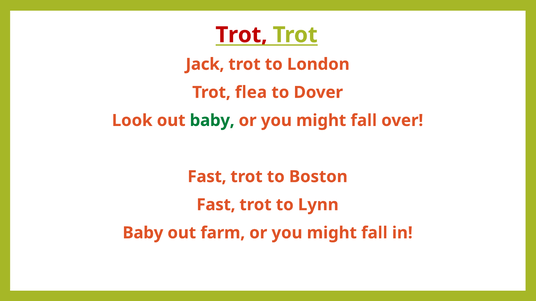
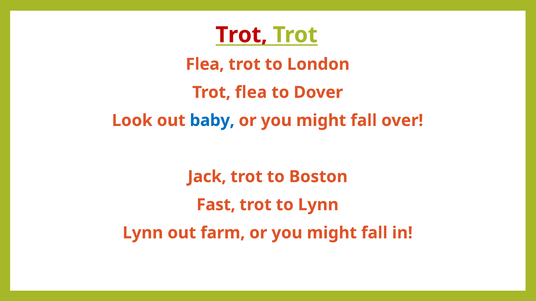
Jack: Jack -> Flea (205, 64)
baby colour: green -> blue (212, 121)
Fast: Fast -> Jack (207, 177)
Baby: Baby -> Lynn (143, 233)
